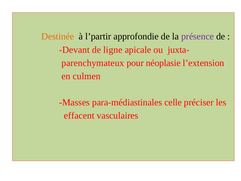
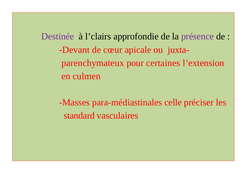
Destinée colour: orange -> purple (58, 36)
l’partir: l’partir -> l’clairs (98, 36)
ligne: ligne -> cœur (113, 50)
néoplasie: néoplasie -> certaines (163, 63)
effacent: effacent -> standard (79, 115)
